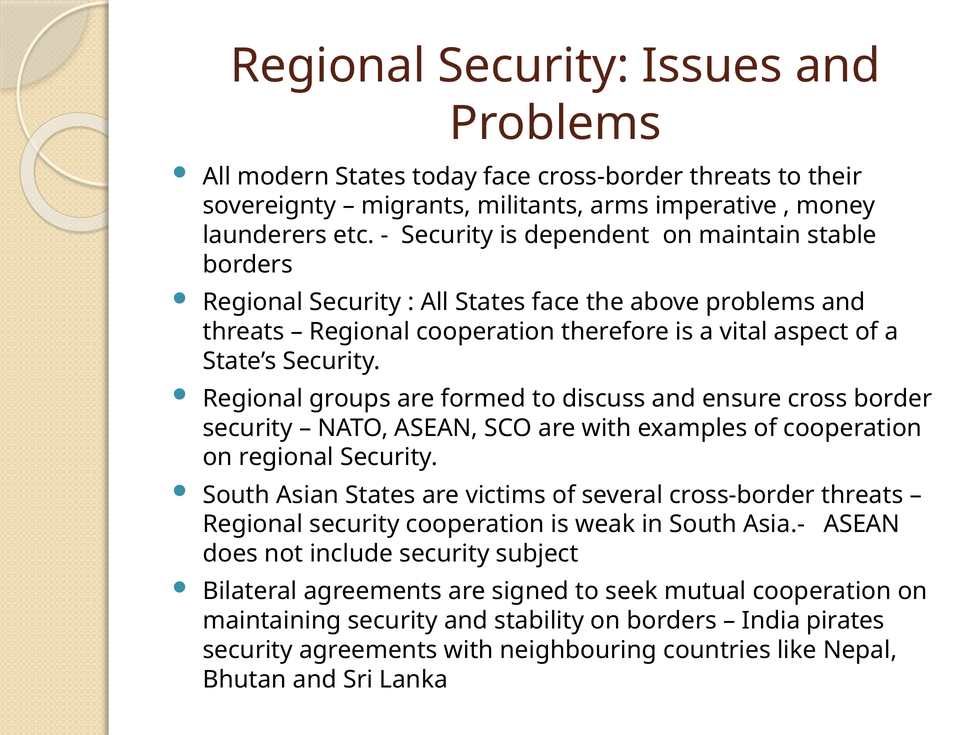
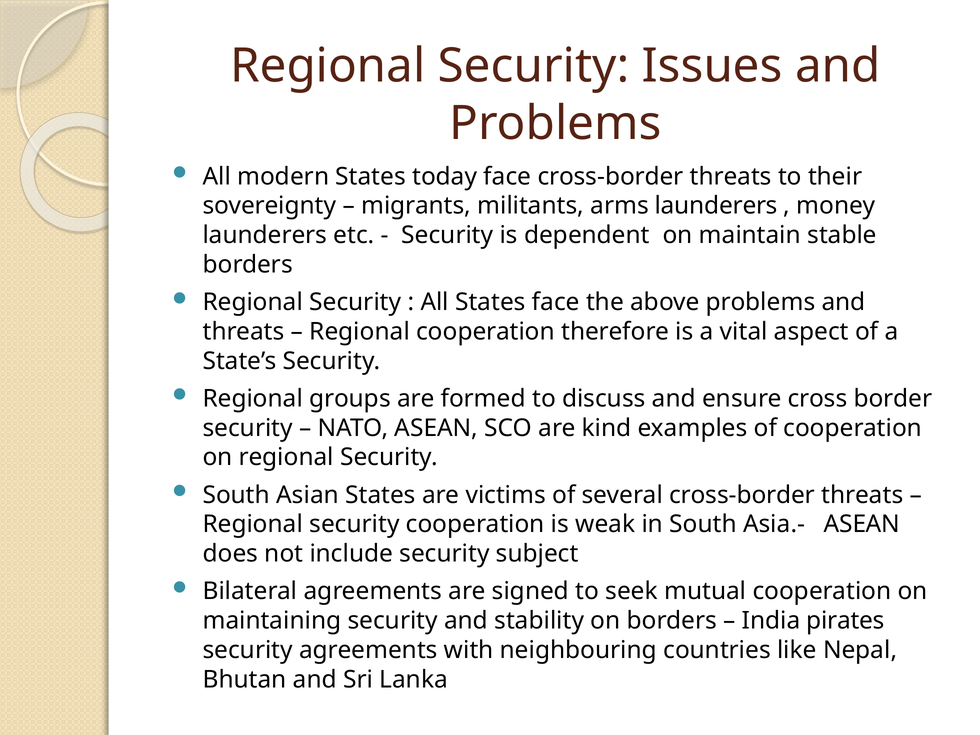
arms imperative: imperative -> launderers (716, 206)
are with: with -> kind (607, 428)
